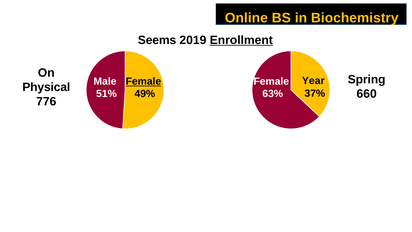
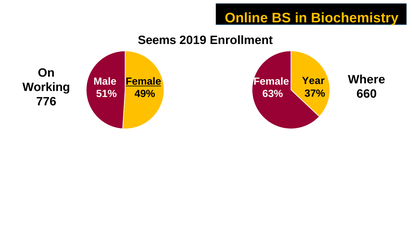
Enrollment underline: present -> none (241, 40)
Spring: Spring -> Where (367, 79)
Physical: Physical -> Working (46, 87)
